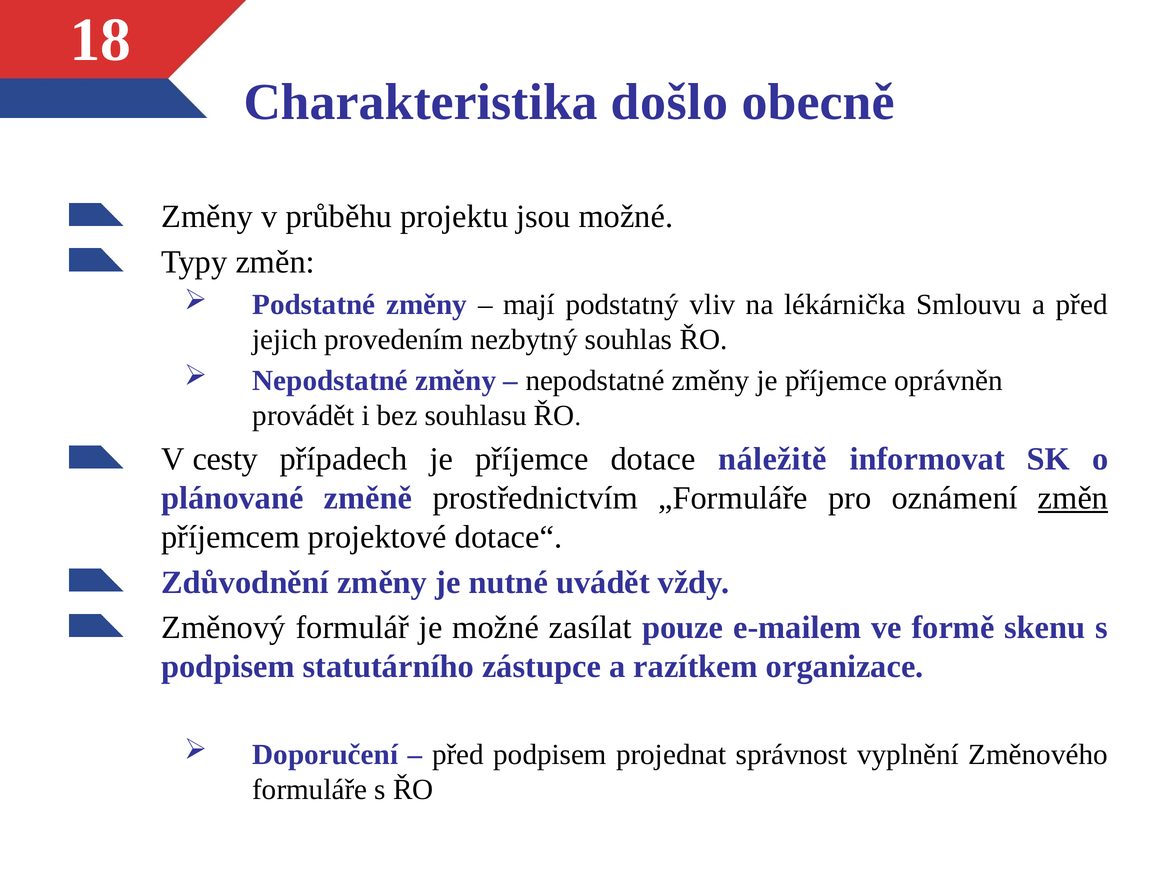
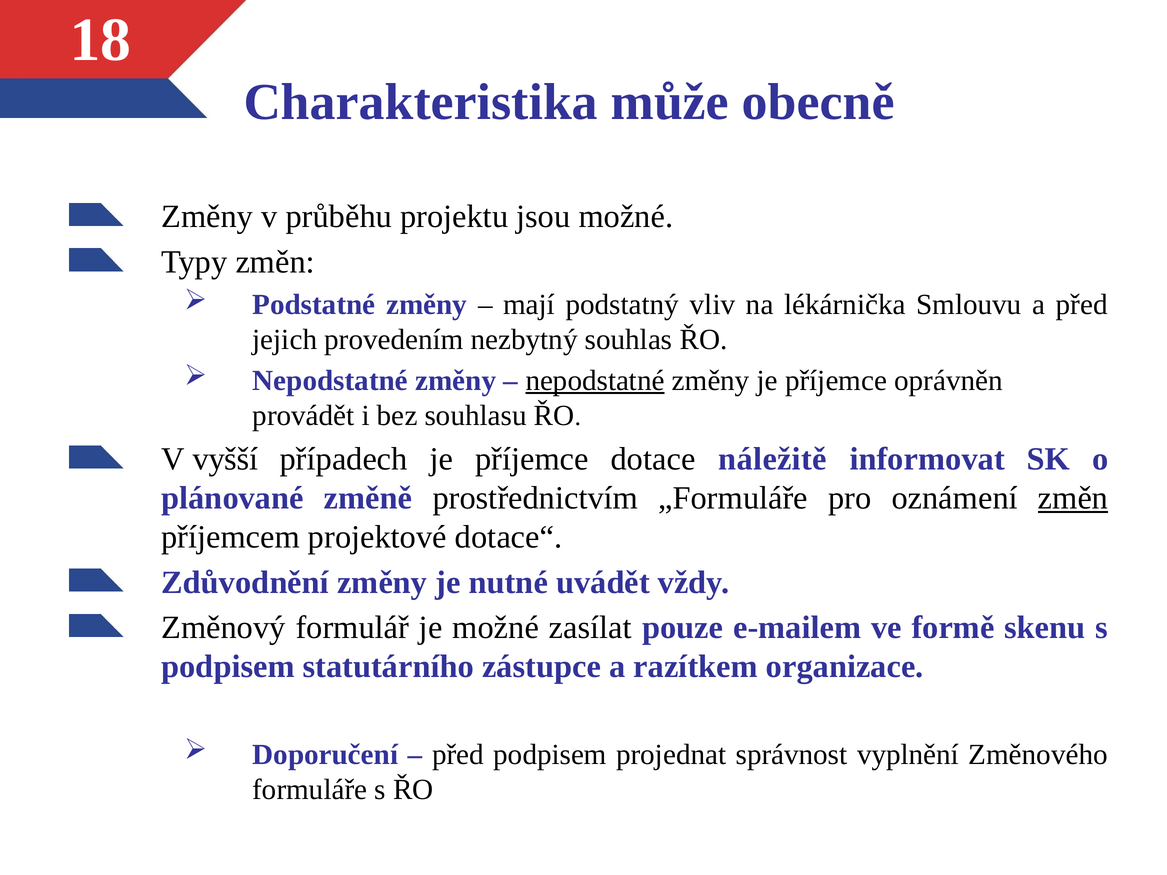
došlo: došlo -> může (670, 102)
nepodstatné underline: none -> present (595, 381)
cesty: cesty -> vyšší (225, 459)
